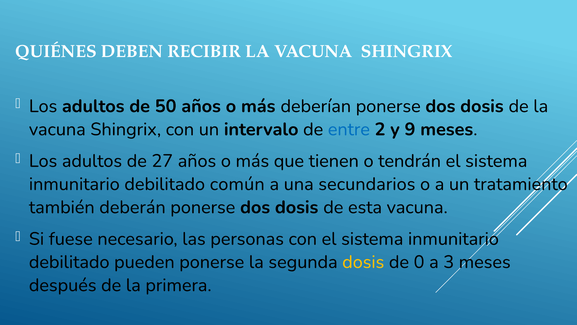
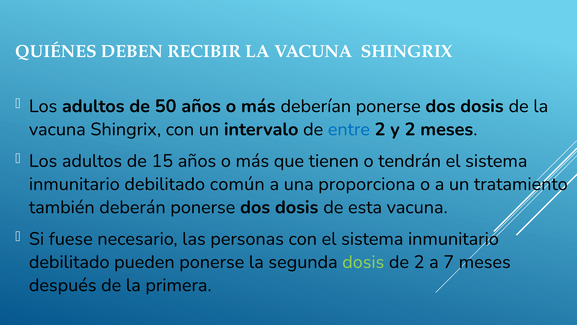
y 9: 9 -> 2 (410, 129)
27: 27 -> 15 (162, 161)
secundarios: secundarios -> proporciona (367, 184)
dosis colour: yellow -> light green (363, 262)
de 0: 0 -> 2 (419, 262)
3: 3 -> 7 (449, 262)
